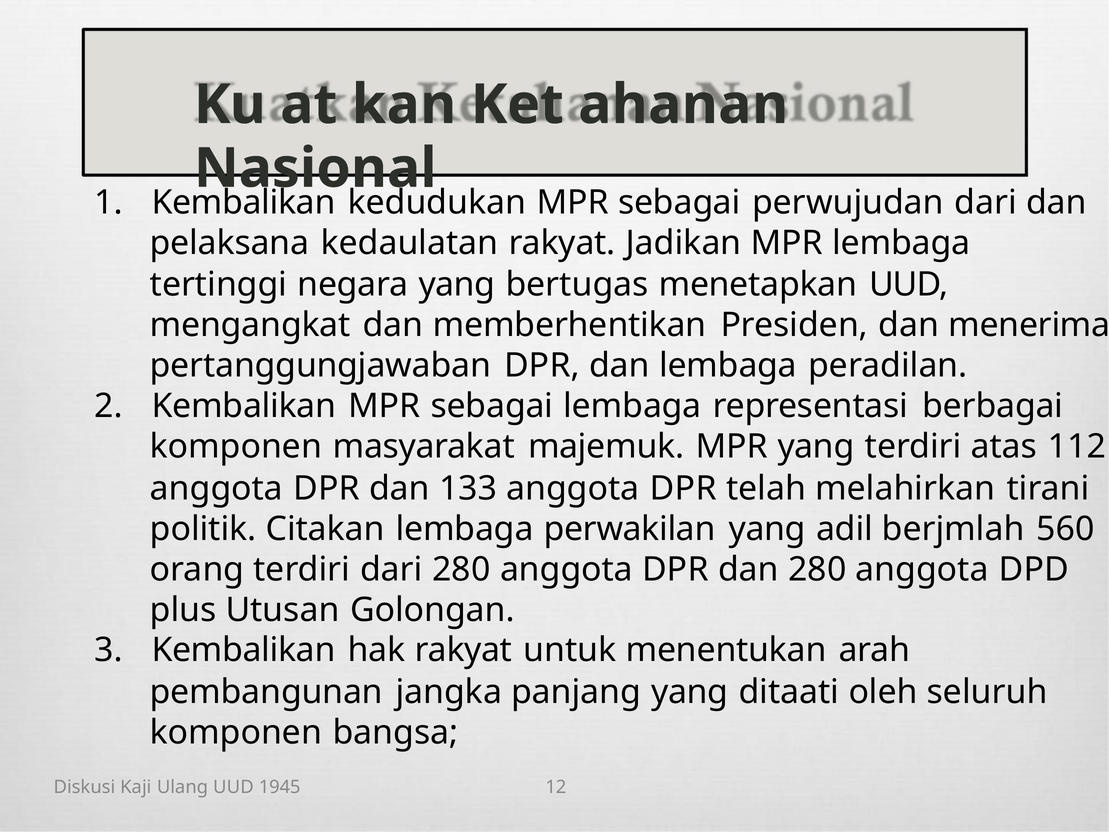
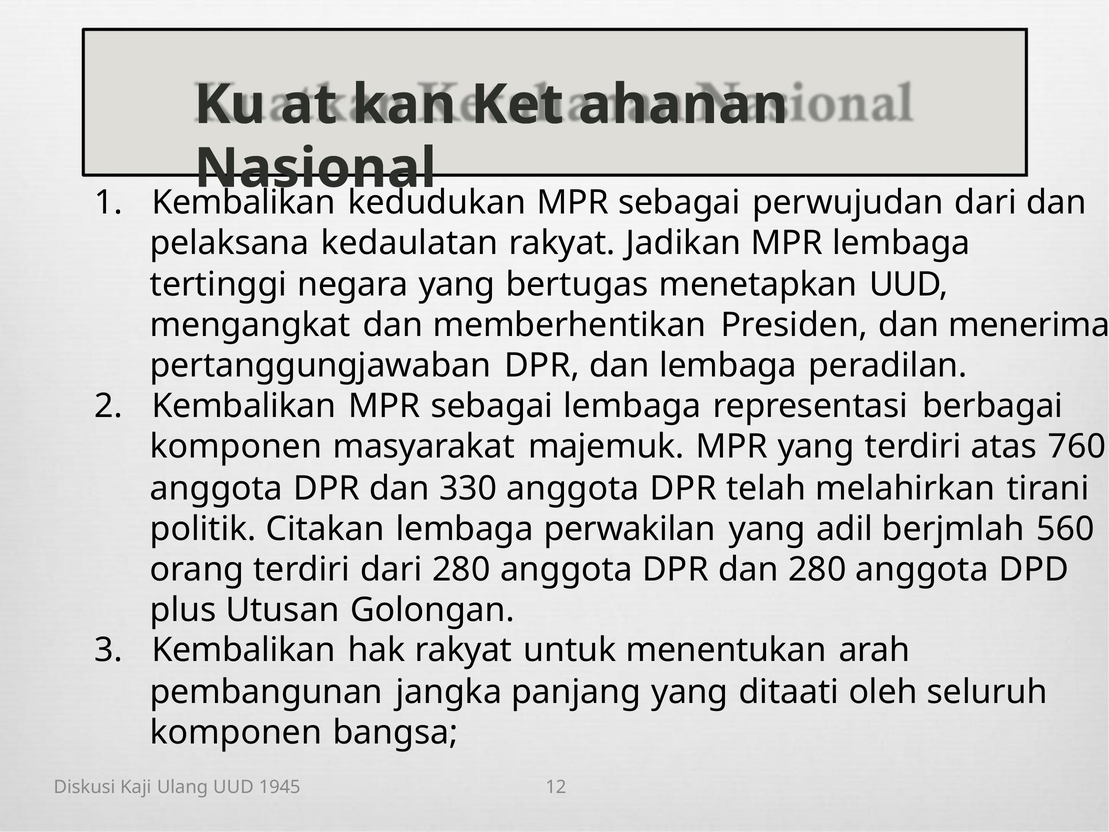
112: 112 -> 760 (1077, 447)
133: 133 -> 330 (468, 488)
